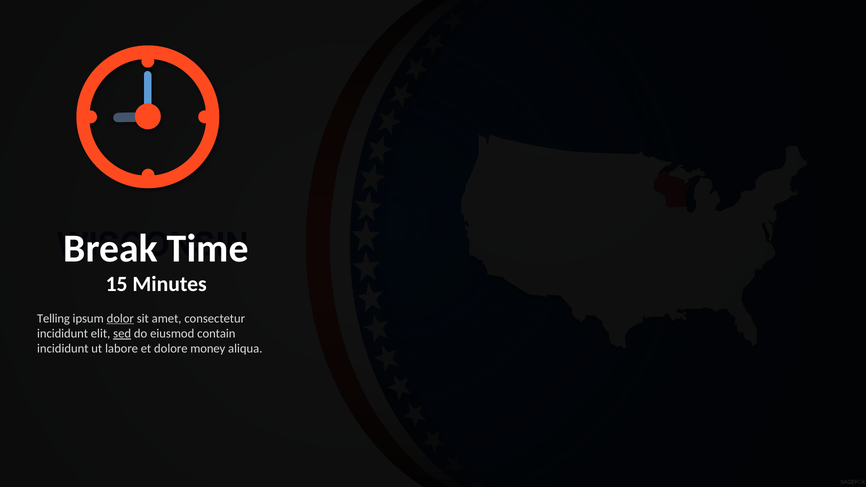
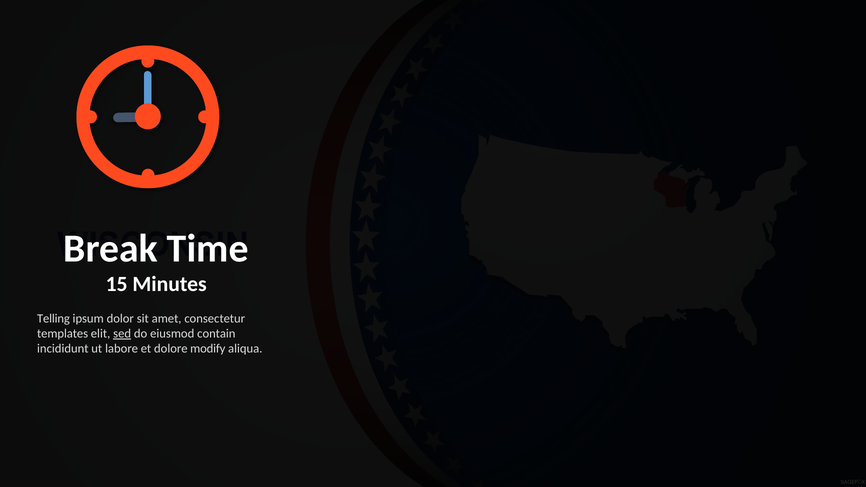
dolor underline: present -> none (120, 318)
incididunt: incididunt -> templates (63, 334)
money: money -> modify (208, 349)
